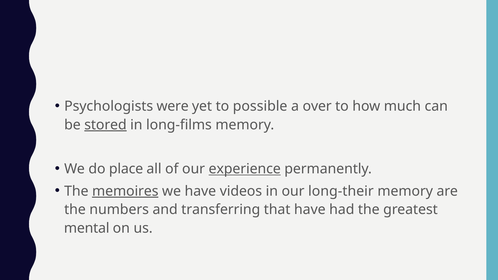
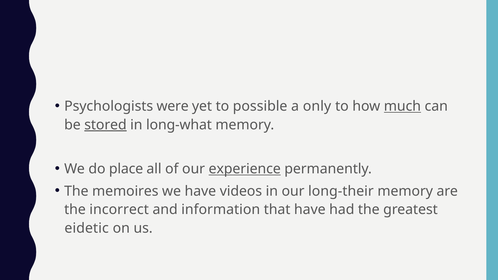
over: over -> only (317, 106)
much underline: none -> present (402, 106)
long-films: long-films -> long-what (179, 125)
memoires underline: present -> none (125, 191)
numbers: numbers -> incorrect (119, 210)
transferring: transferring -> information (221, 210)
mental: mental -> eidetic (87, 228)
